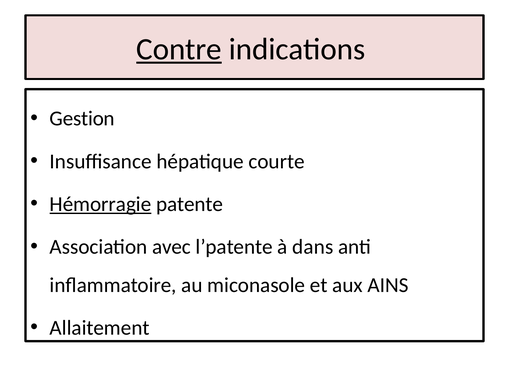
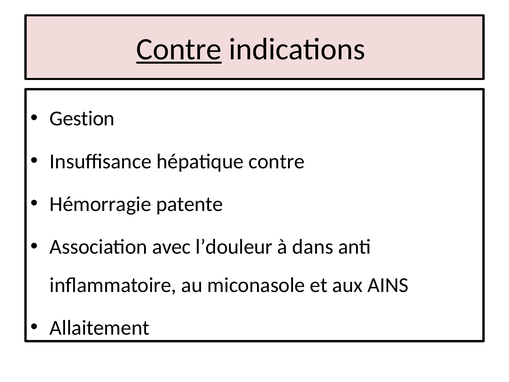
hépatique courte: courte -> contre (277, 161)
Hémorragie underline: present -> none (100, 204)
l’patente: l’patente -> l’douleur (234, 247)
